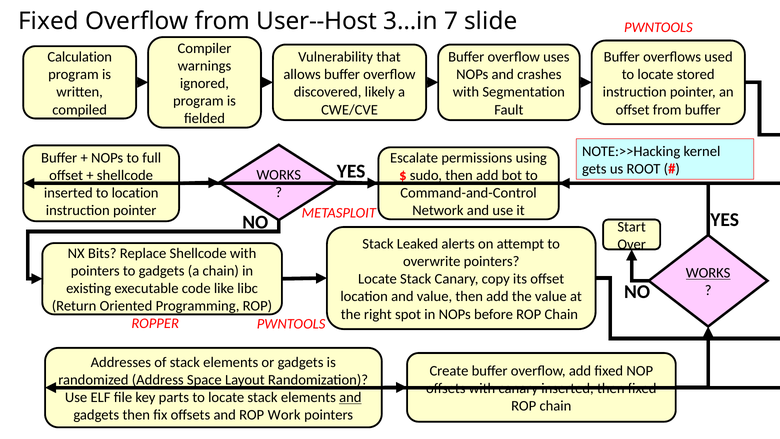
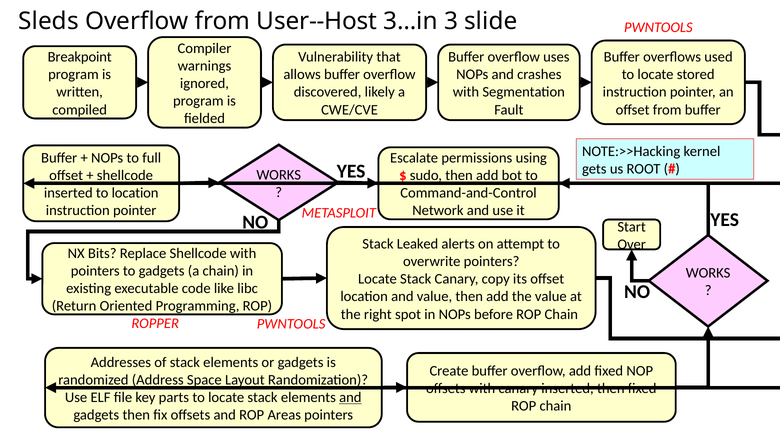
Fixed: Fixed -> Sleds (48, 21)
7: 7 -> 3 (451, 21)
Calculation: Calculation -> Breakpoint (80, 57)
WORKS underline: present -> none (708, 273)
Work: Work -> Areas (284, 415)
